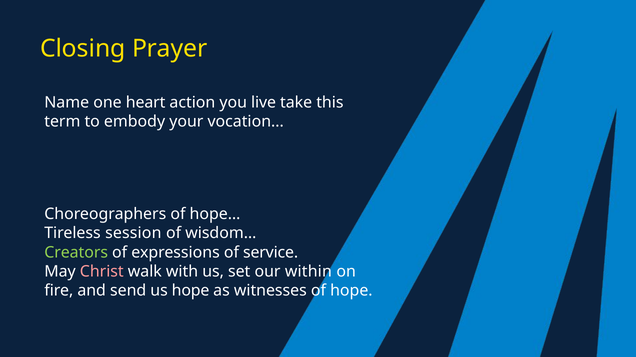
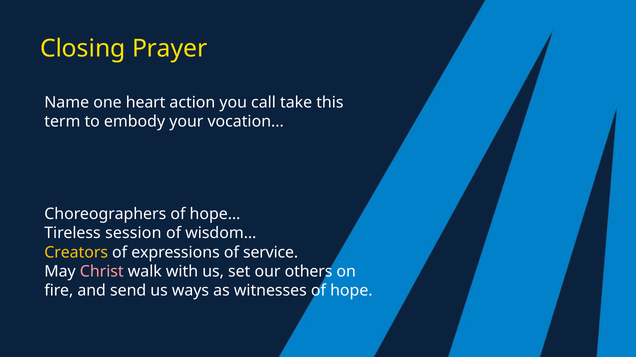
live: live -> call (264, 103)
Creators colour: light green -> yellow (76, 253)
within: within -> others (309, 272)
us hope: hope -> ways (190, 291)
